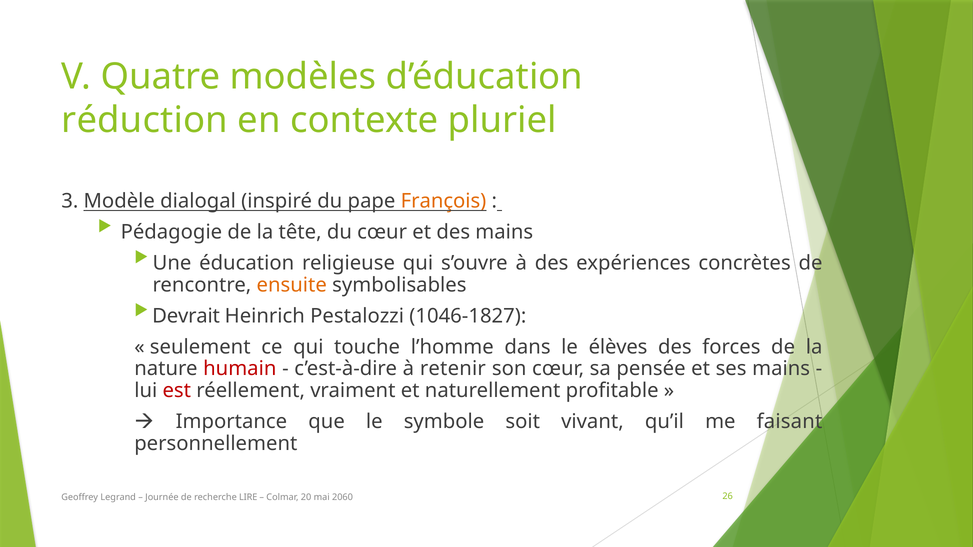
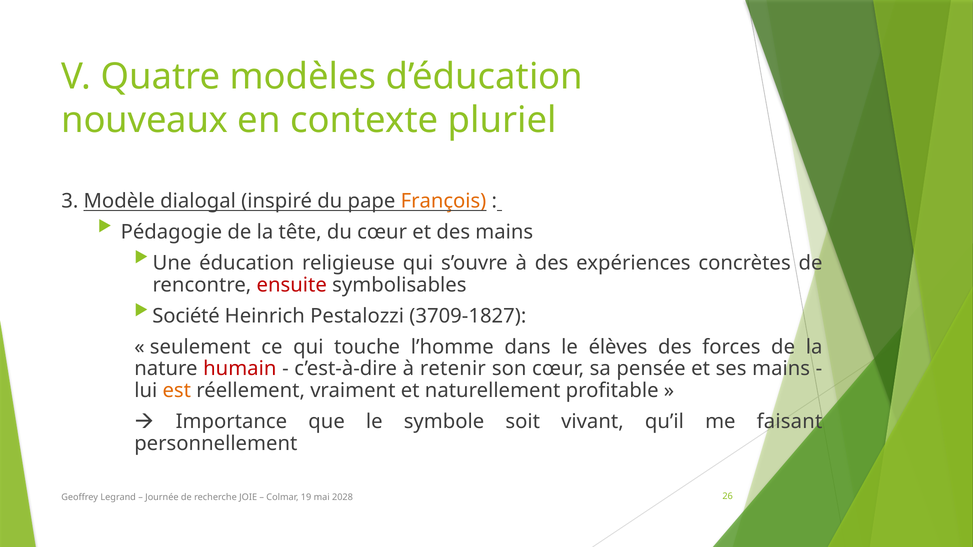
réduction: réduction -> nouveaux (145, 121)
ensuite colour: orange -> red (292, 285)
Devrait: Devrait -> Société (186, 316)
1046-1827: 1046-1827 -> 3709-1827 (468, 316)
est colour: red -> orange (177, 391)
LIRE: LIRE -> JOIE (248, 497)
20: 20 -> 19 (306, 497)
2060: 2060 -> 2028 (342, 497)
